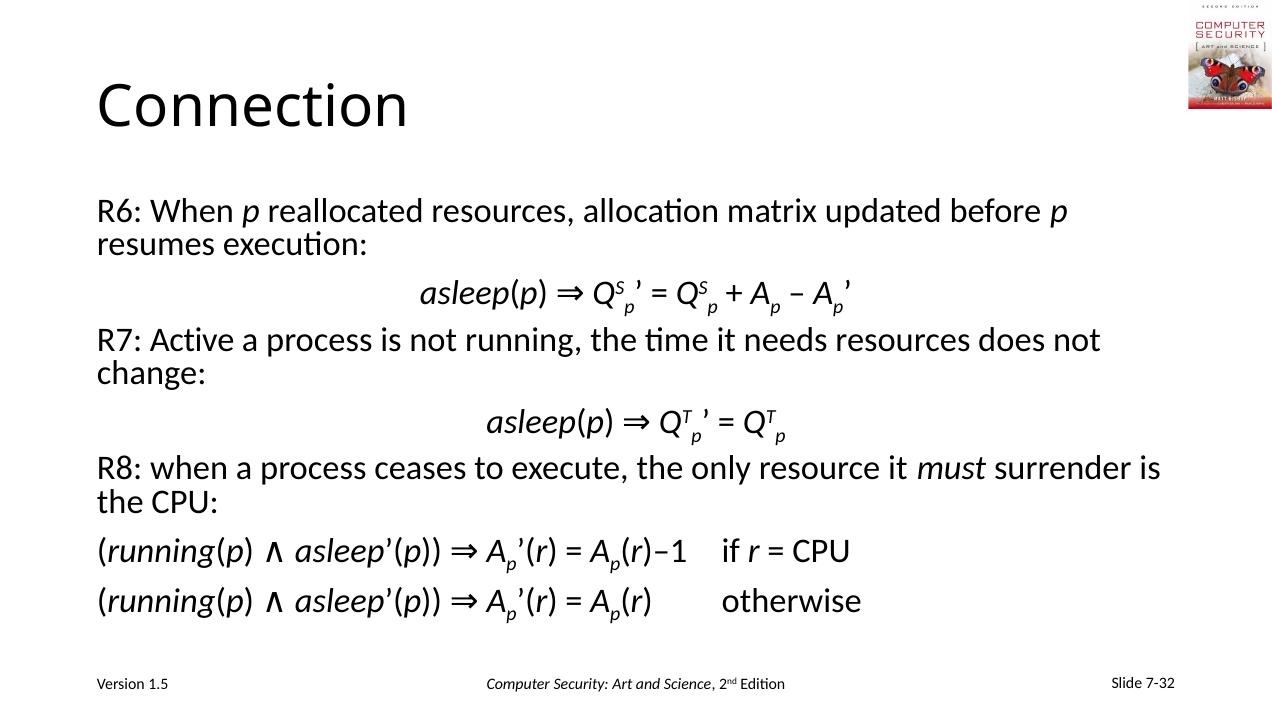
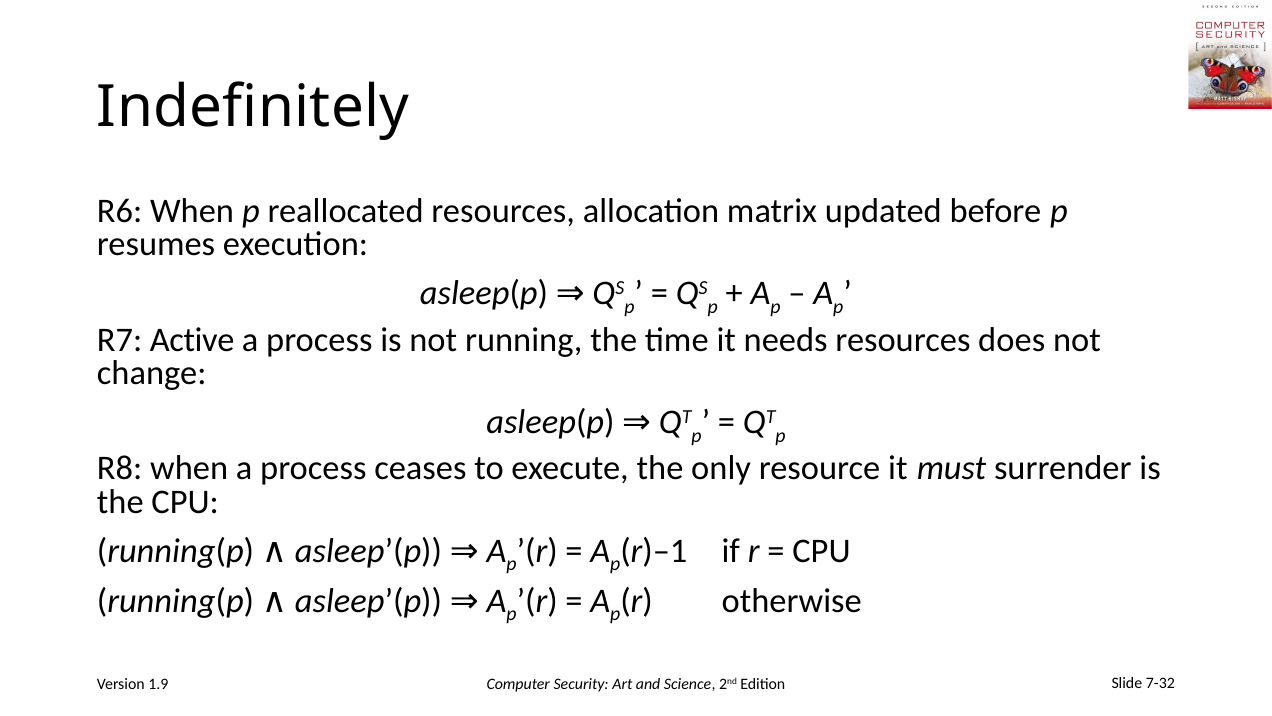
Connection: Connection -> Indefinitely (253, 107)
1.5: 1.5 -> 1.9 (158, 683)
